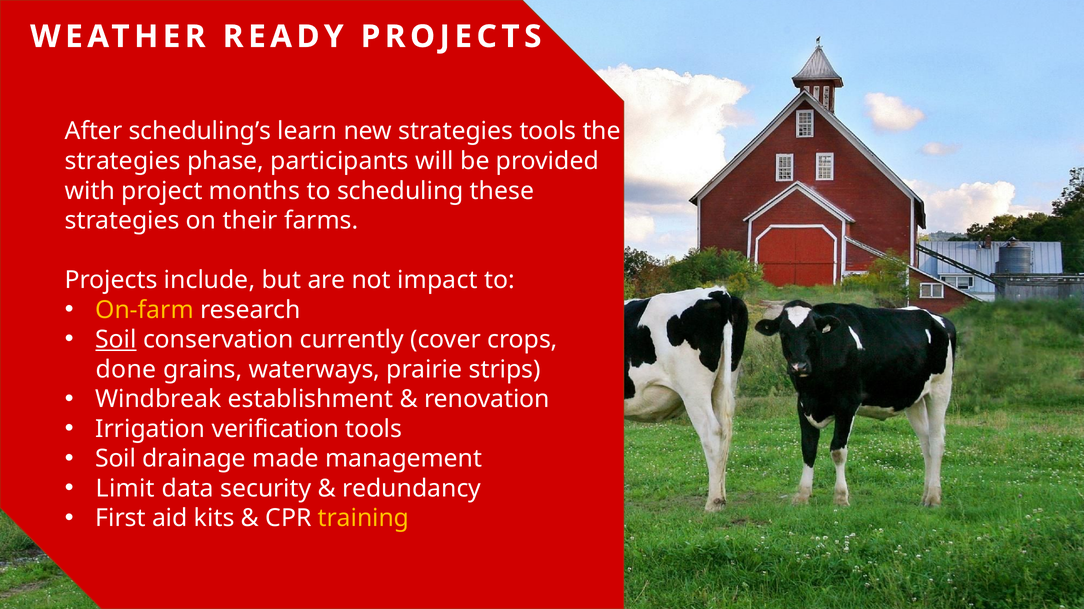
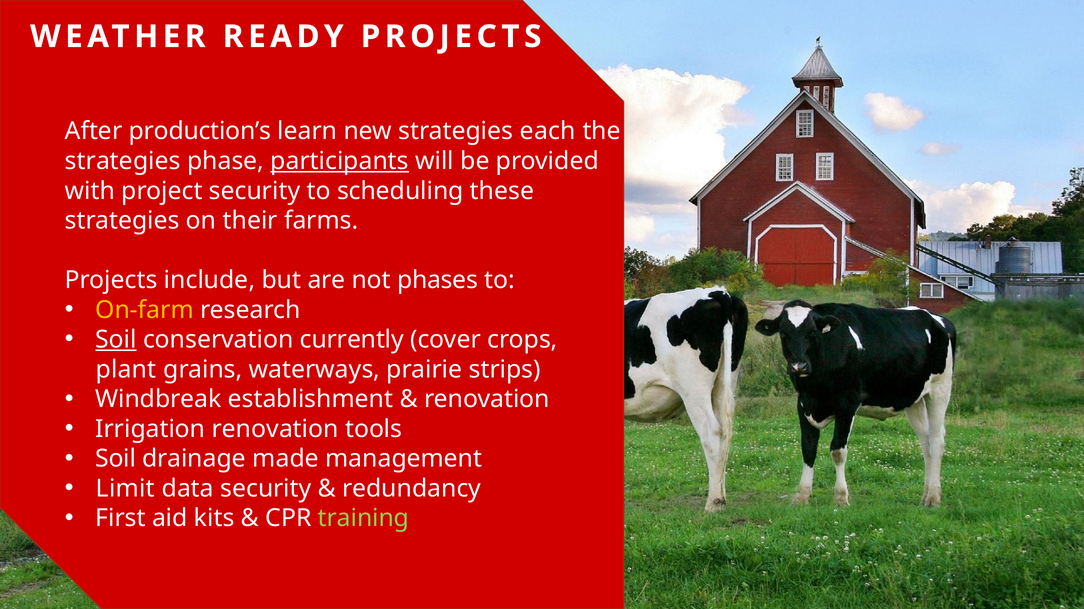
scheduling’s: scheduling’s -> production’s (200, 131)
strategies tools: tools -> each (548, 131)
participants underline: none -> present (340, 161)
project months: months -> security (255, 191)
impact: impact -> phases (438, 280)
done: done -> plant (126, 370)
Irrigation verification: verification -> renovation (275, 429)
training colour: yellow -> light green (364, 519)
